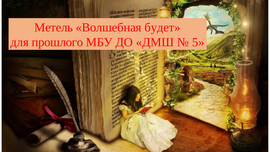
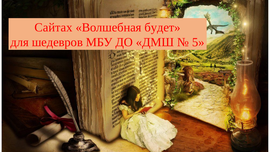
Метель: Метель -> Сайтах (53, 27)
прошлого: прошлого -> шедевров (57, 42)
